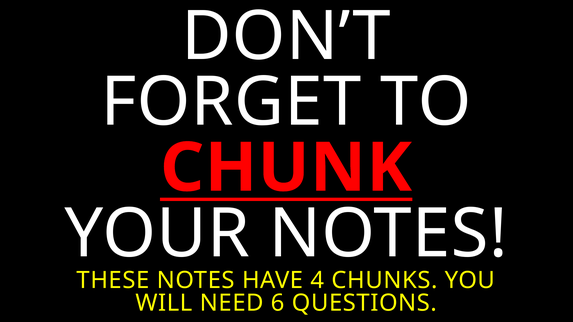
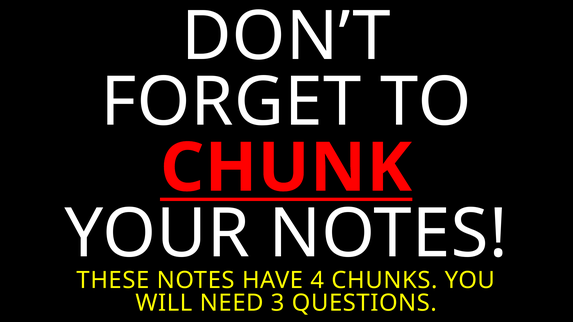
6: 6 -> 3 (278, 303)
